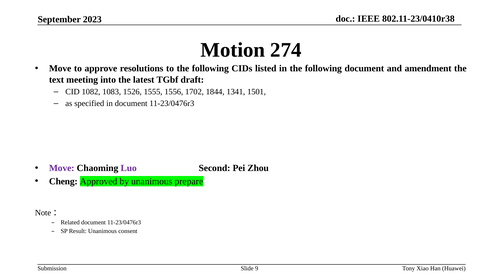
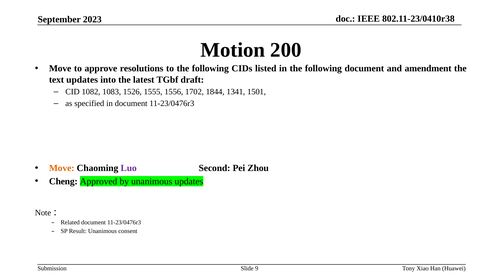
274: 274 -> 200 (286, 50)
text meeting: meeting -> updates (82, 80)
Move colour: purple -> orange (62, 169)
unanimous prepare: prepare -> updates (189, 182)
